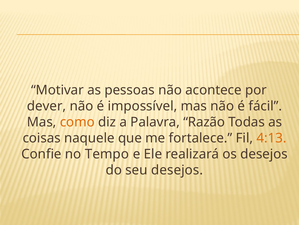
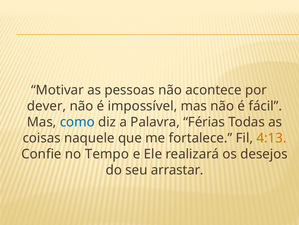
como colour: orange -> blue (77, 122)
Razão: Razão -> Férias (204, 122)
seu desejos: desejos -> arrastar (177, 170)
